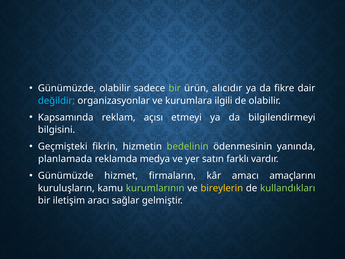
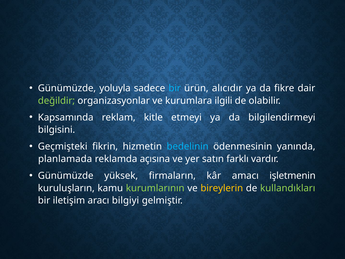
Günümüzde olabilir: olabilir -> yoluyla (115, 88)
bir colour: light green -> light blue (175, 88)
değildir colour: light blue -> light green (56, 101)
açısı: açısı -> kitle (153, 117)
bedelinin colour: light green -> light blue (188, 146)
medya: medya -> açısına (155, 159)
hizmet: hizmet -> yüksek (121, 176)
amaçlarını: amaçlarını -> işletmenin (293, 176)
sağlar: sağlar -> bilgiyi (126, 200)
